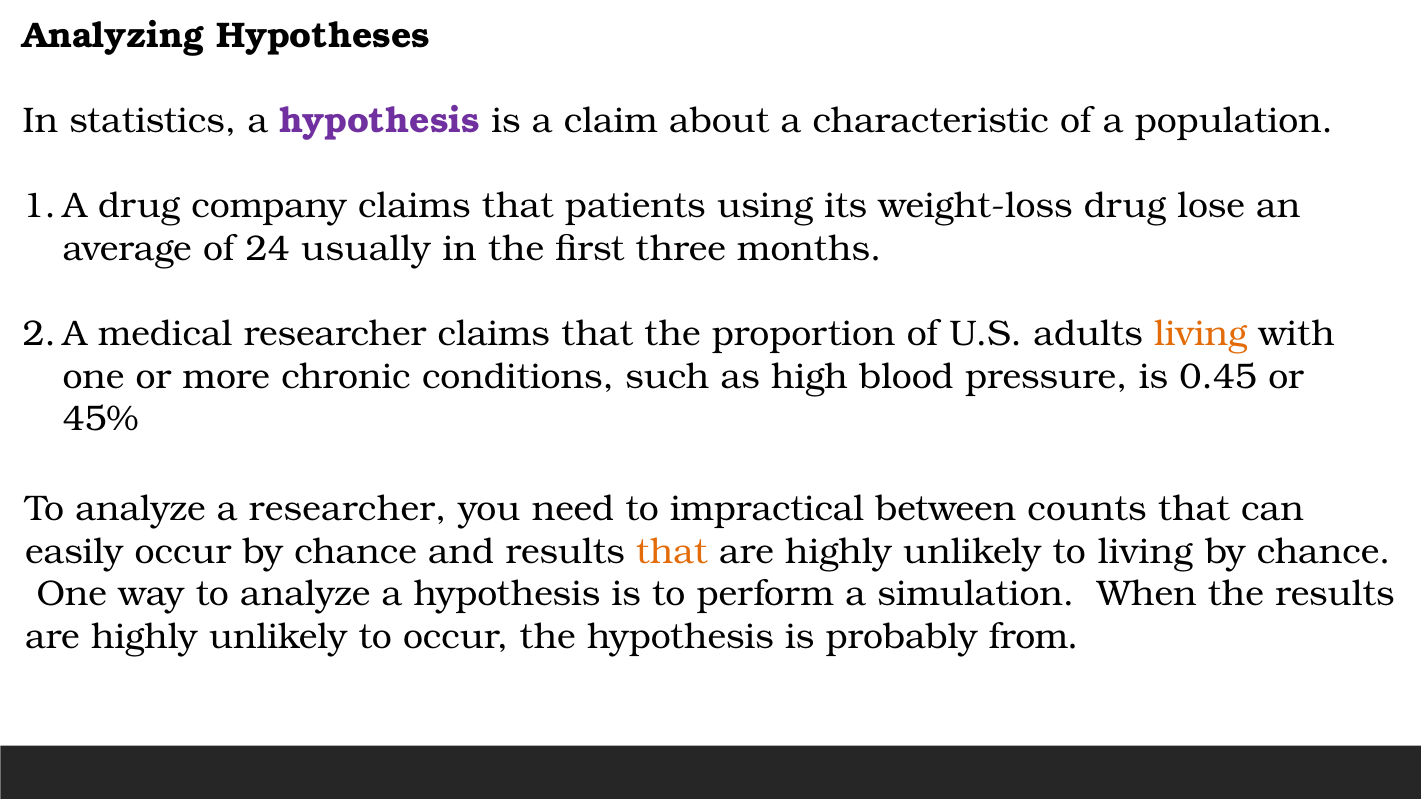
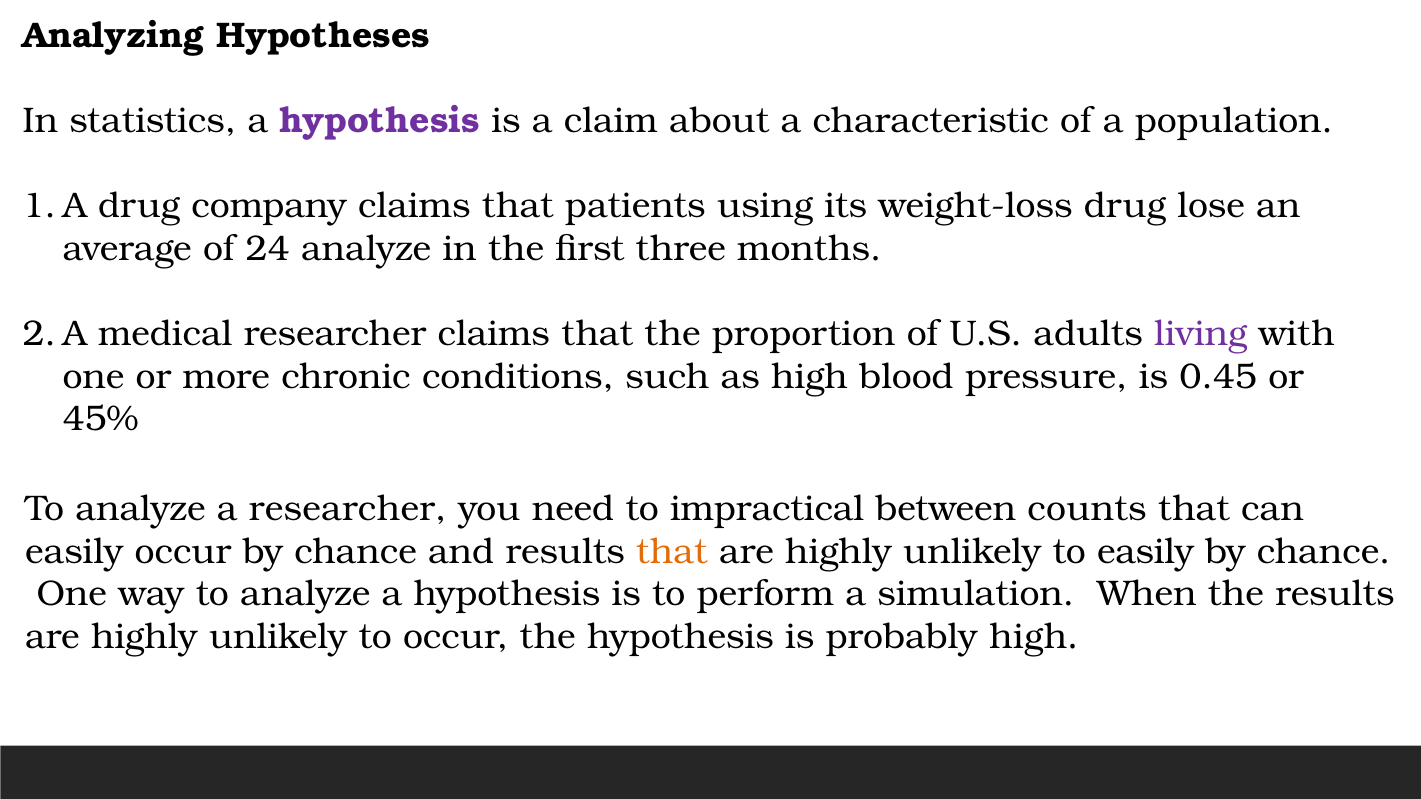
24 usually: usually -> analyze (366, 249)
living colour: orange -> purple (1201, 334)
to living: living -> easily (1146, 552)
probably from: from -> high (1028, 637)
